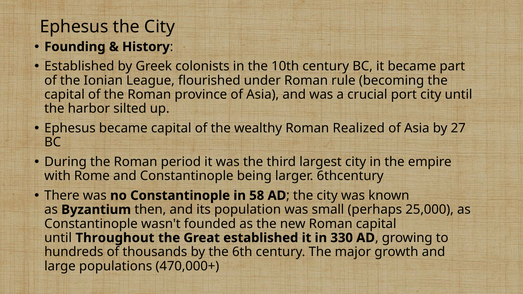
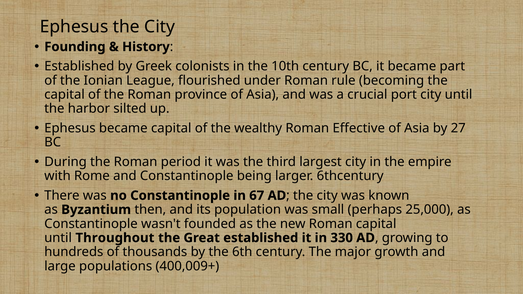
Realized: Realized -> Effective (359, 128)
58: 58 -> 67 (257, 196)
470,000+: 470,000+ -> 400,009+ (187, 266)
